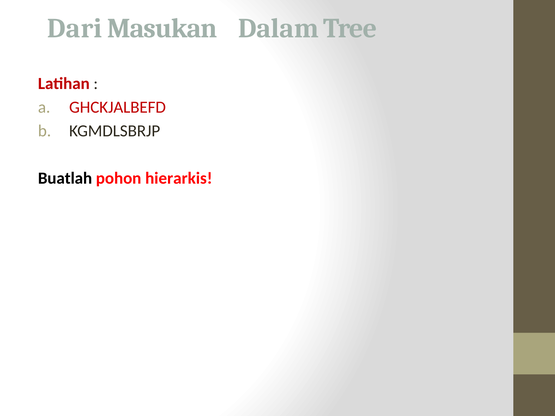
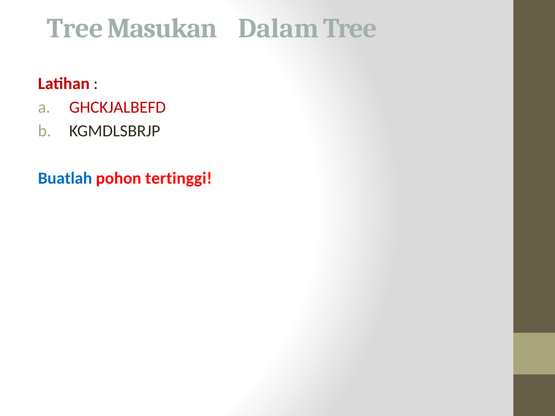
Dari: Dari -> Tree (75, 28)
Buatlah colour: black -> blue (65, 178)
hierarkis: hierarkis -> tertinggi (179, 178)
